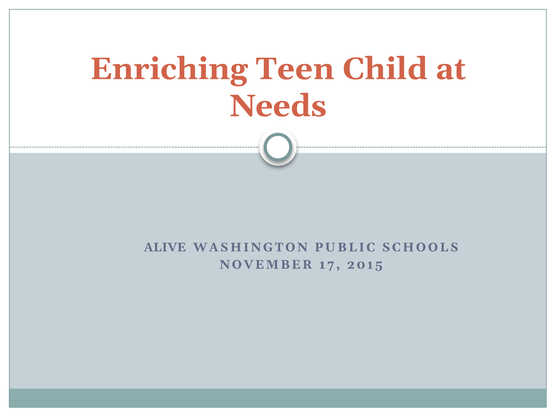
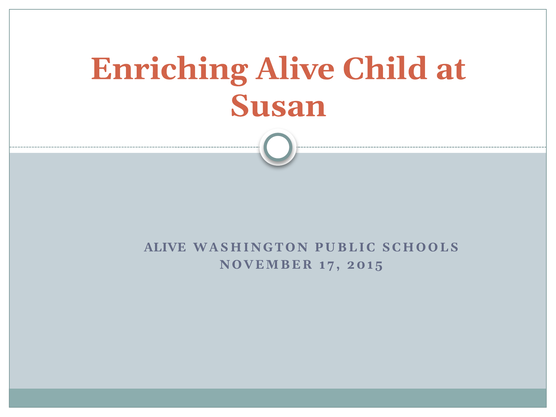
Enriching Teen: Teen -> Alive (295, 69)
Needs: Needs -> Susan (278, 106)
